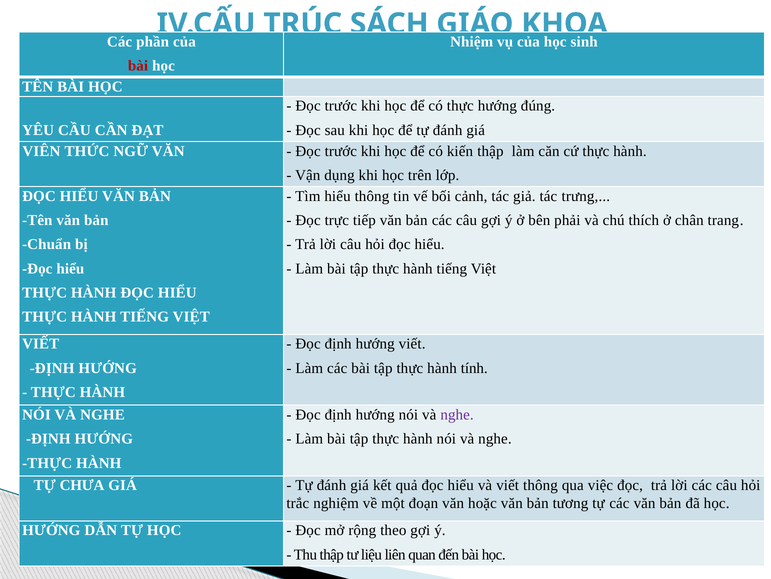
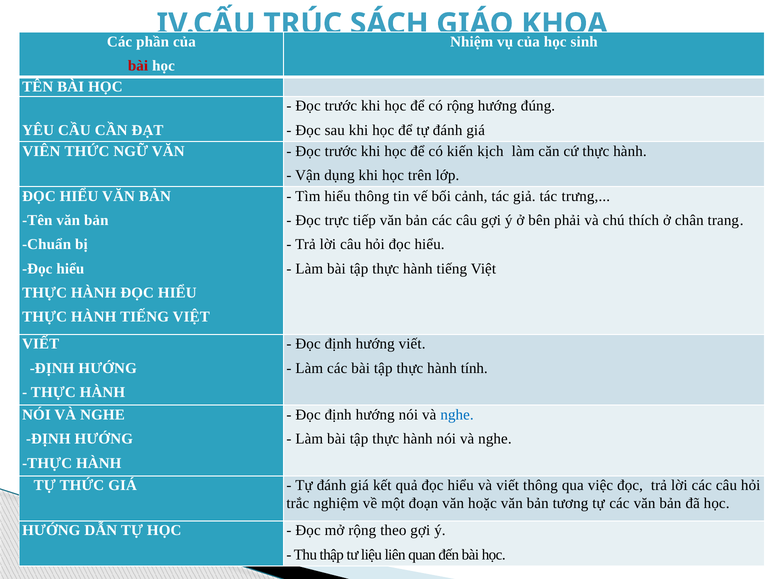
có thực: thực -> rộng (460, 106)
kiến thập: thập -> kịch (490, 151)
nghe colour: purple -> blue (457, 414)
TỰ CHƯA: CHƯA -> THỨC (82, 485)
